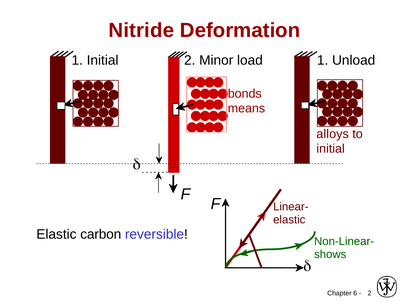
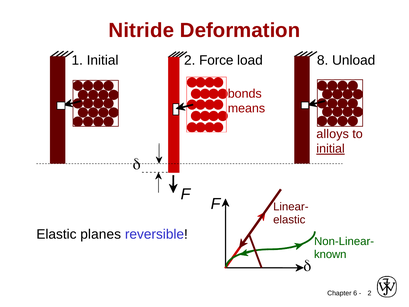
Minor: Minor -> Force (216, 60)
Initial 1: 1 -> 8 (323, 60)
initial underline: none -> present (331, 149)
carbon: carbon -> planes (101, 234)
shows: shows -> known (330, 254)
